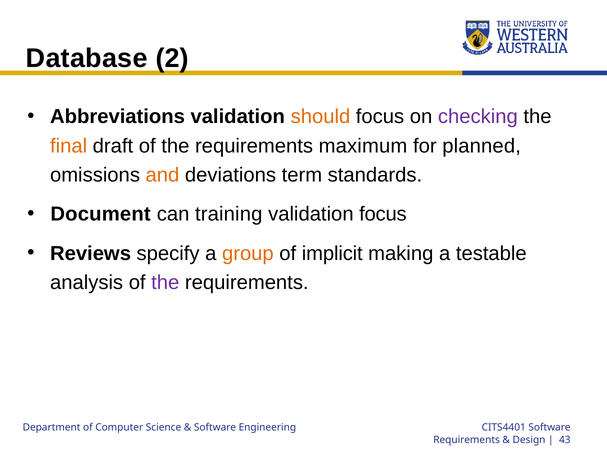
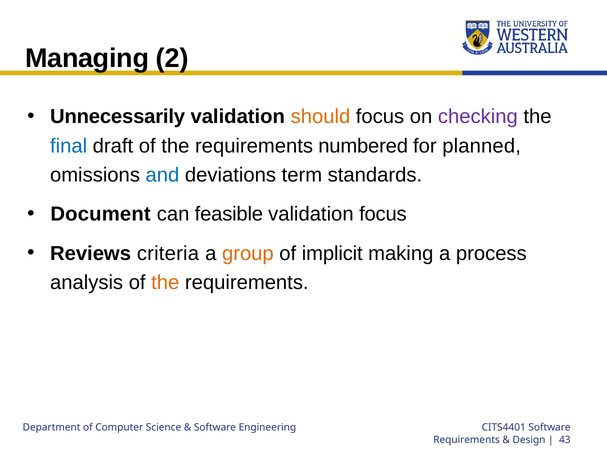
Database: Database -> Managing (87, 59)
Abbreviations: Abbreviations -> Unnecessarily (118, 117)
final colour: orange -> blue (69, 146)
maximum: maximum -> numbered (363, 146)
and colour: orange -> blue (162, 175)
training: training -> feasible (229, 214)
specify: specify -> criteria (168, 254)
testable: testable -> process (491, 254)
the colour: purple -> orange (165, 283)
